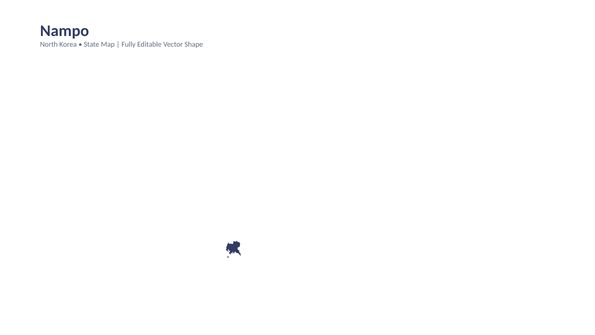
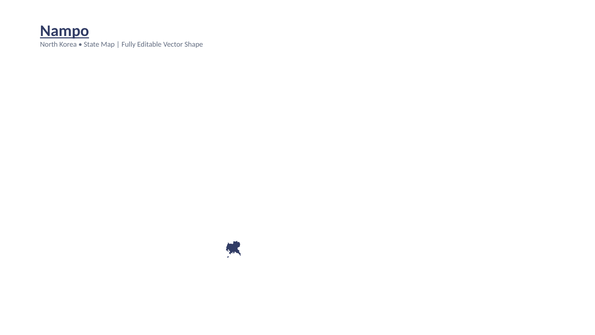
Nampo underline: none -> present (65, 31)
